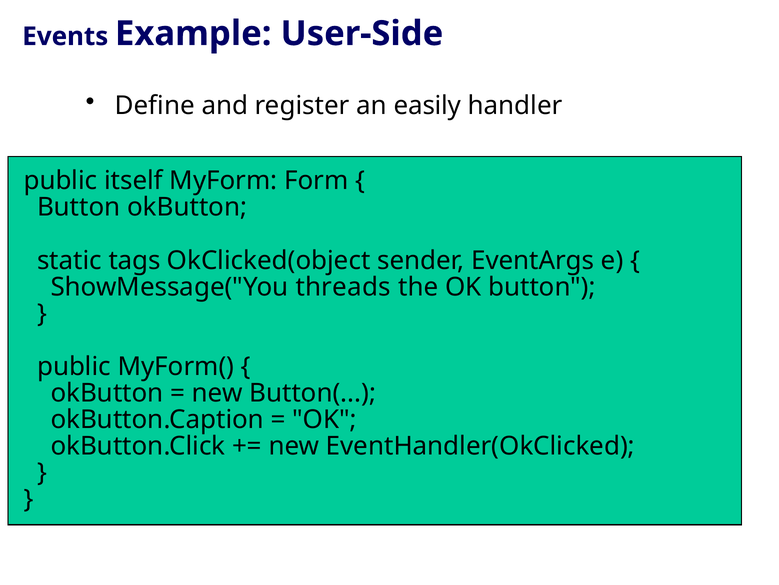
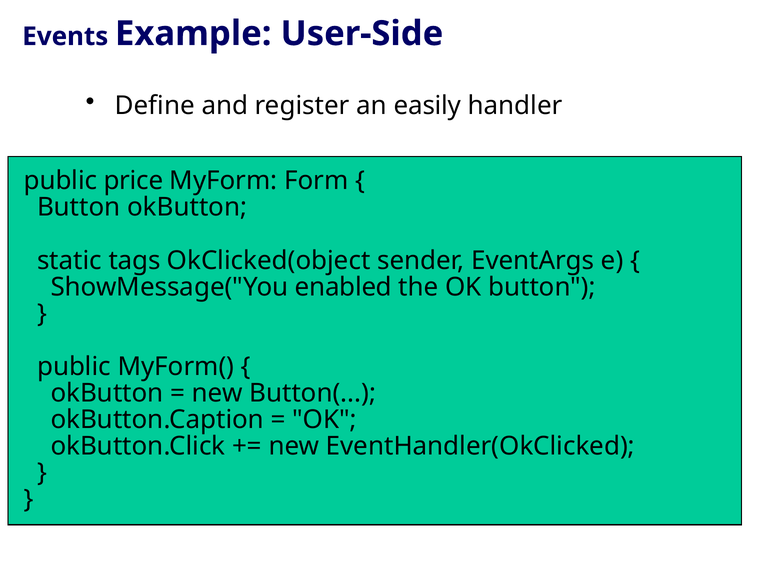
itself: itself -> price (134, 181)
threads: threads -> enabled (343, 287)
